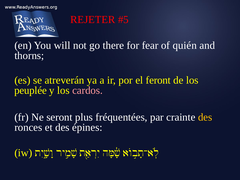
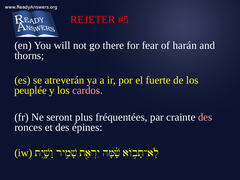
quién: quién -> harán (185, 45)
feront: feront -> fuerte (158, 80)
des colour: yellow -> pink (205, 117)
